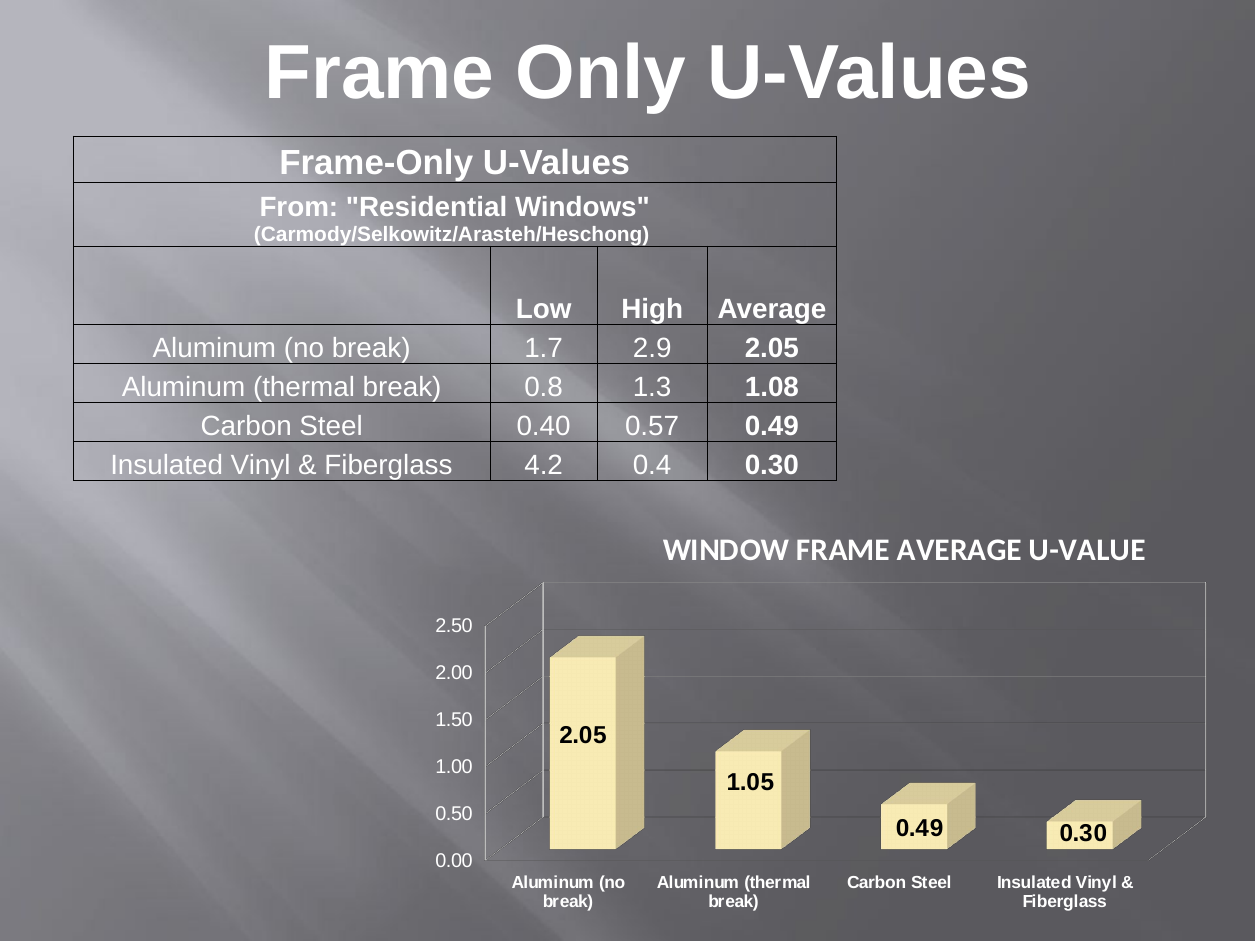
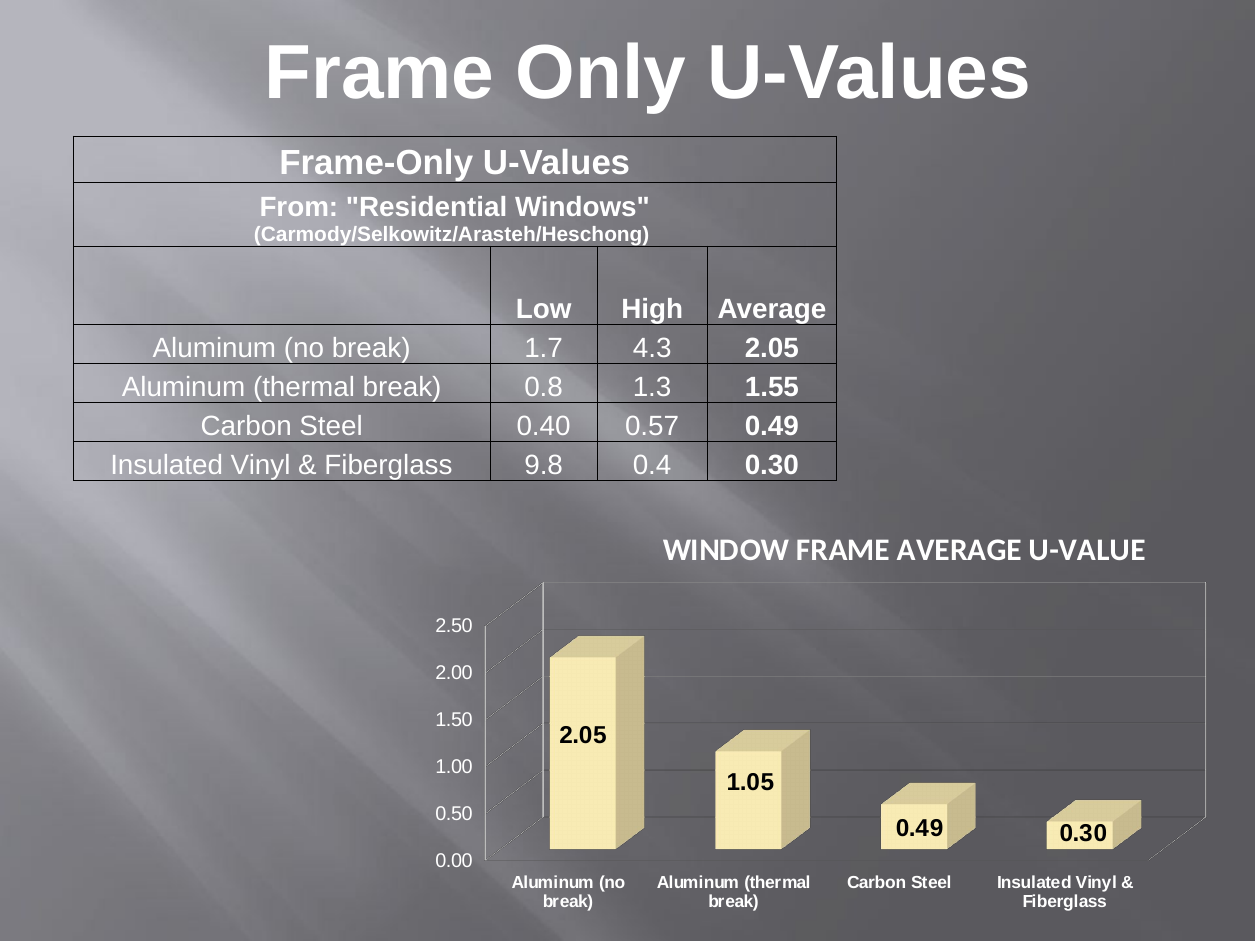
2.9: 2.9 -> 4.3 (652, 348)
1.08: 1.08 -> 1.55 (772, 388)
4.2: 4.2 -> 9.8 (544, 466)
